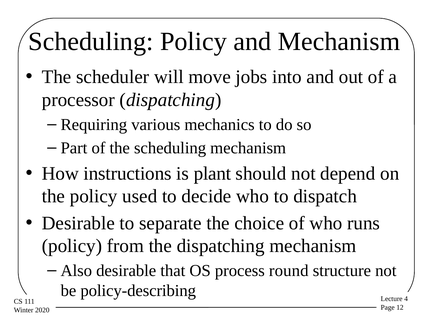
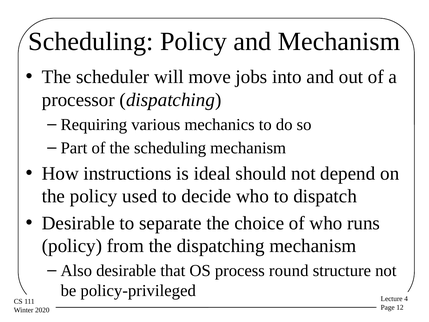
plant: plant -> ideal (212, 173)
policy-describing: policy-describing -> policy-privileged (138, 290)
